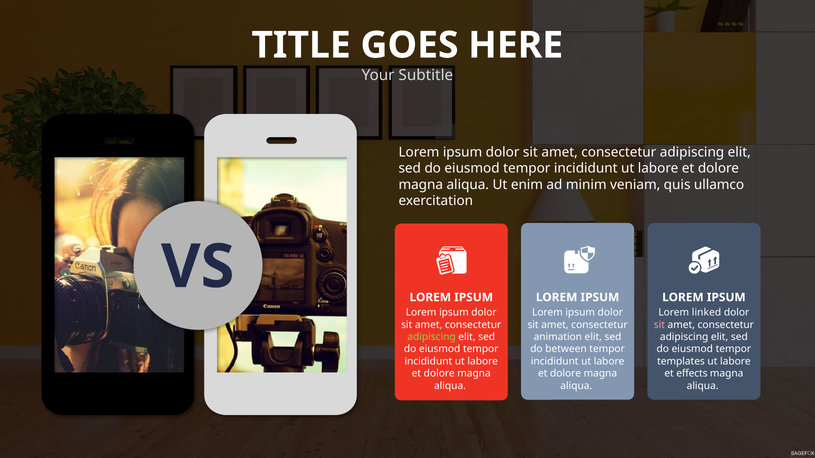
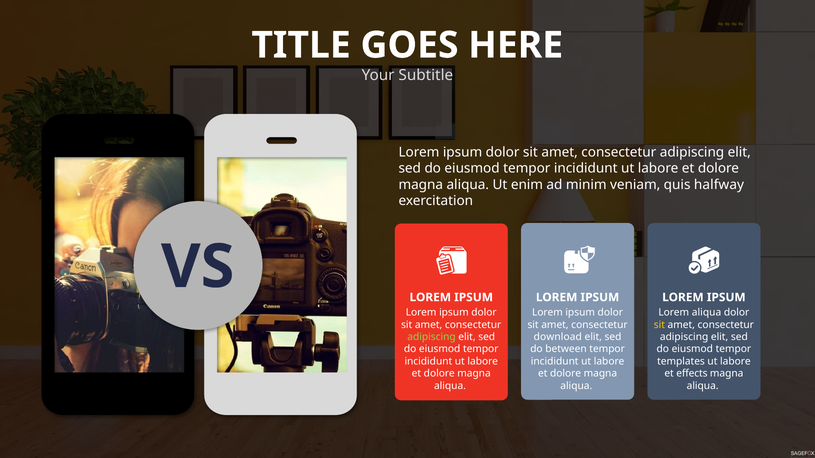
ullamco: ullamco -> halfway (719, 185)
Lorem linked: linked -> aliqua (707, 313)
sit colour: pink -> yellow (659, 325)
animation: animation -> download (558, 337)
